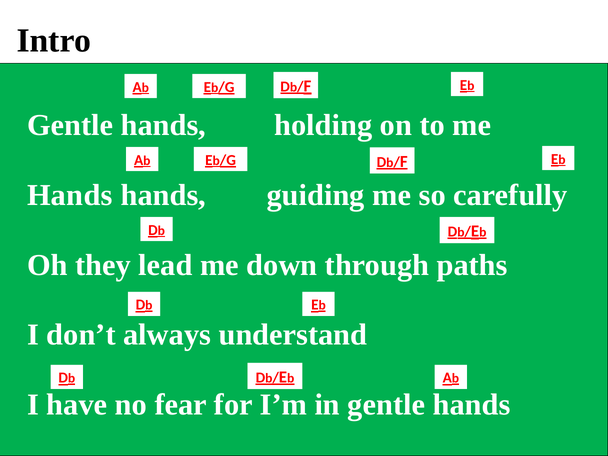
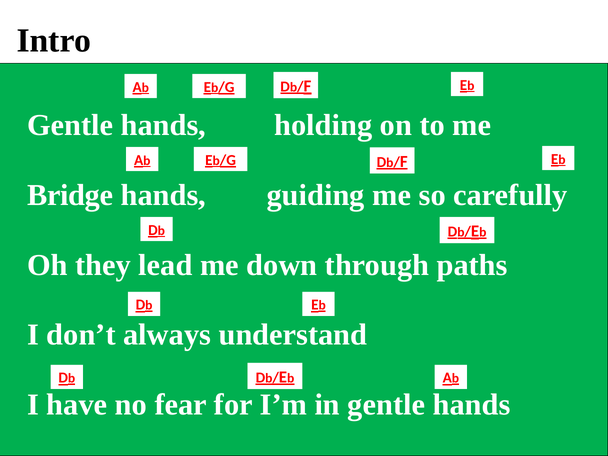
Hands: Hands -> Bridge (70, 195)
